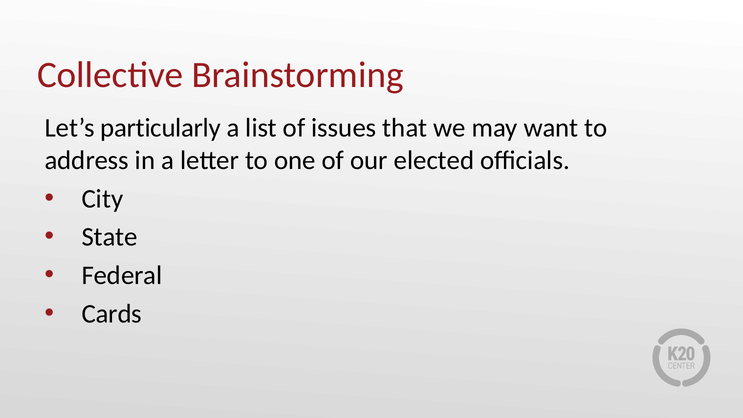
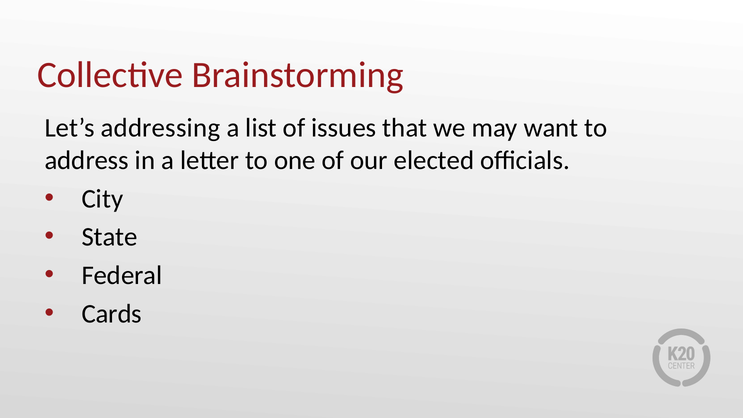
particularly: particularly -> addressing (160, 128)
